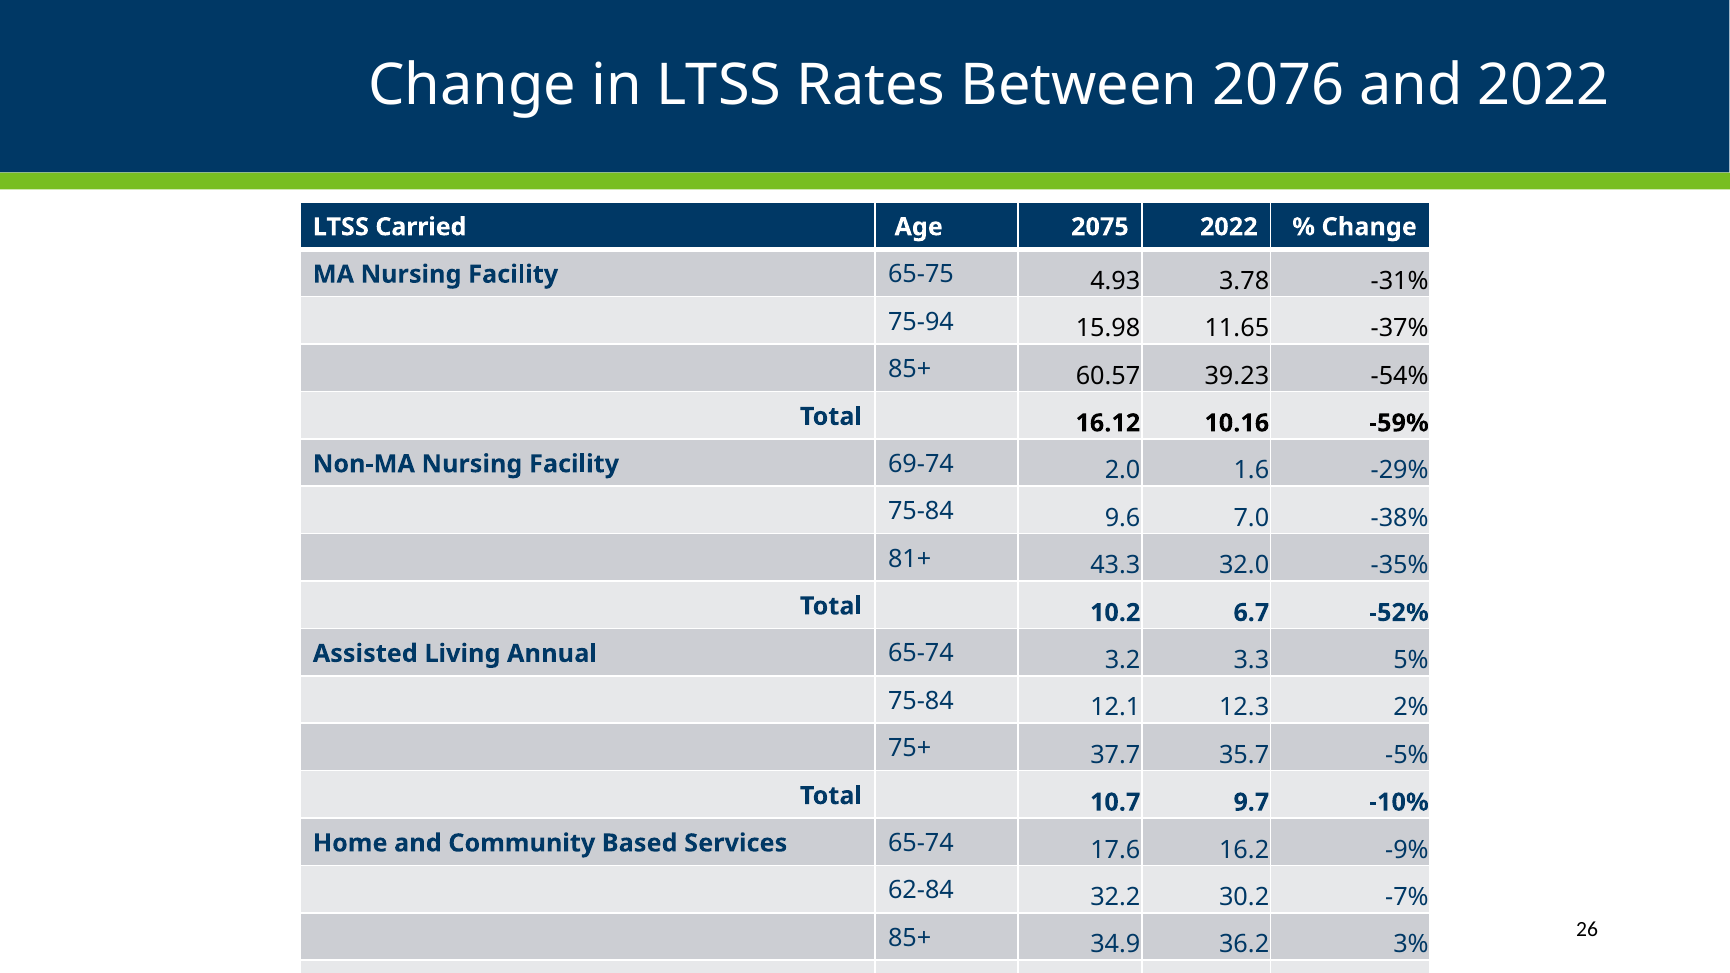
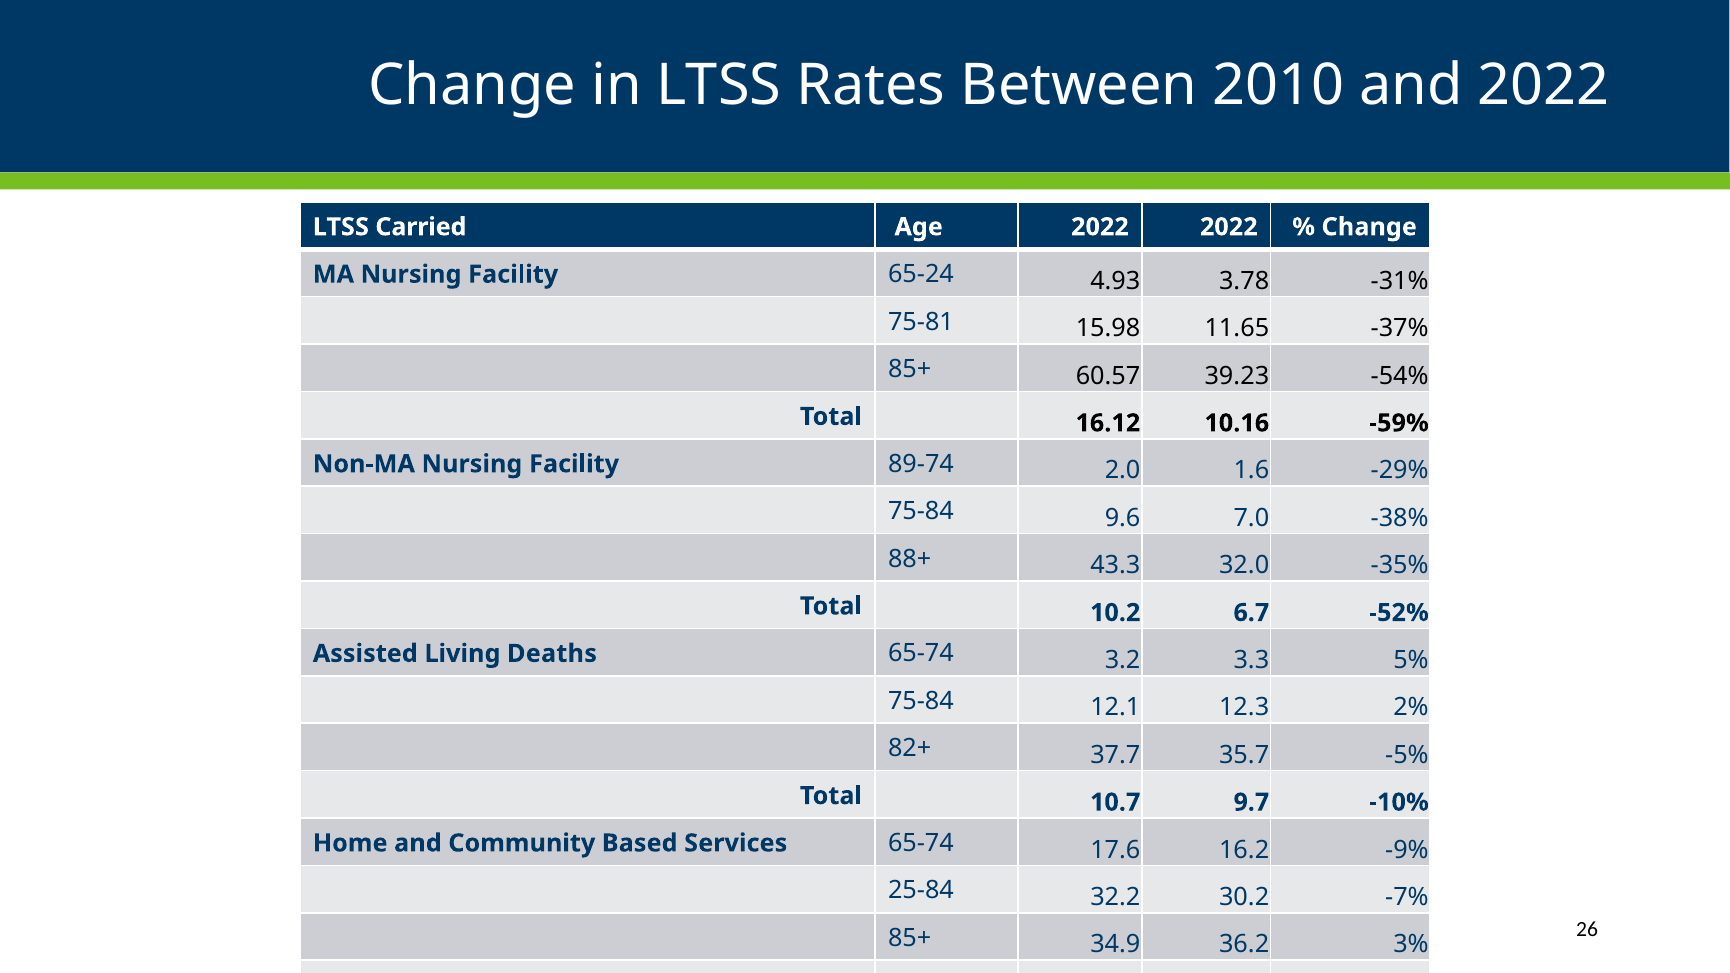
2076: 2076 -> 2010 (1278, 86)
Age 2075: 2075 -> 2022 (1100, 227)
65-75: 65-75 -> 65-24 (921, 274)
75-94: 75-94 -> 75-81 (921, 322)
69-74: 69-74 -> 89-74 (921, 464)
81+: 81+ -> 88+ (910, 559)
Annual: Annual -> Deaths (552, 654)
75+: 75+ -> 82+ (910, 748)
62-84: 62-84 -> 25-84 (921, 891)
